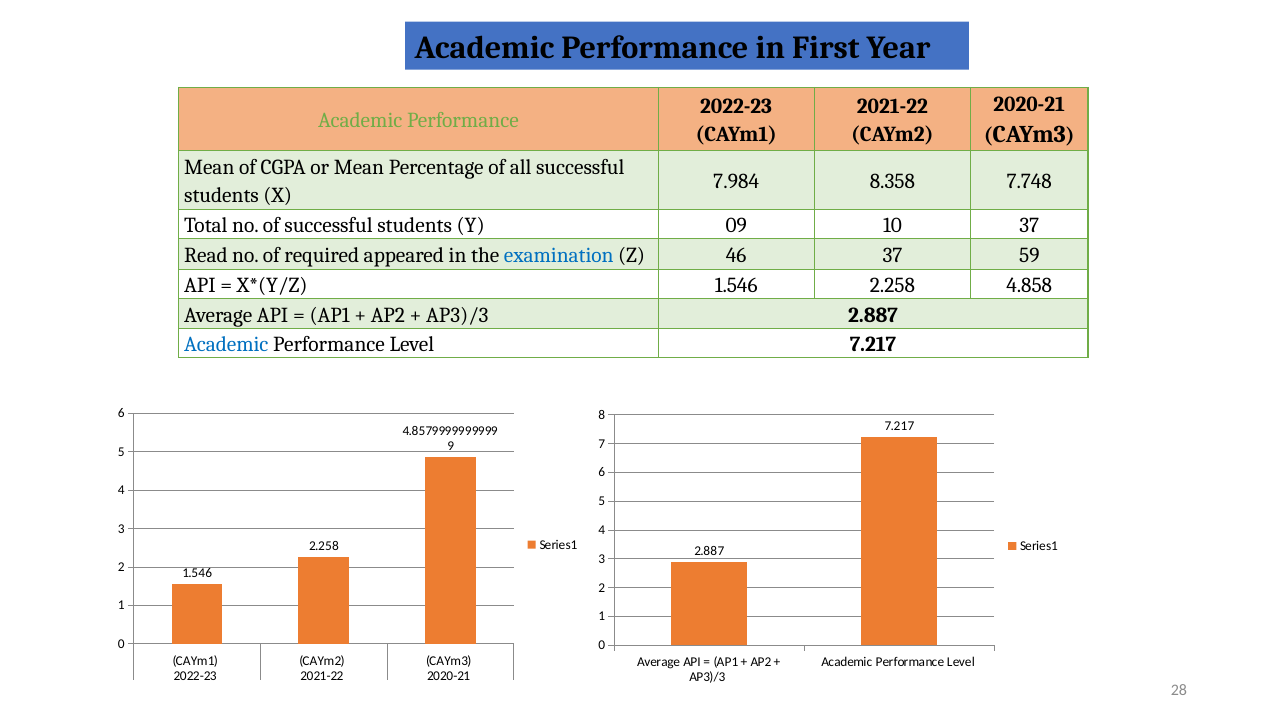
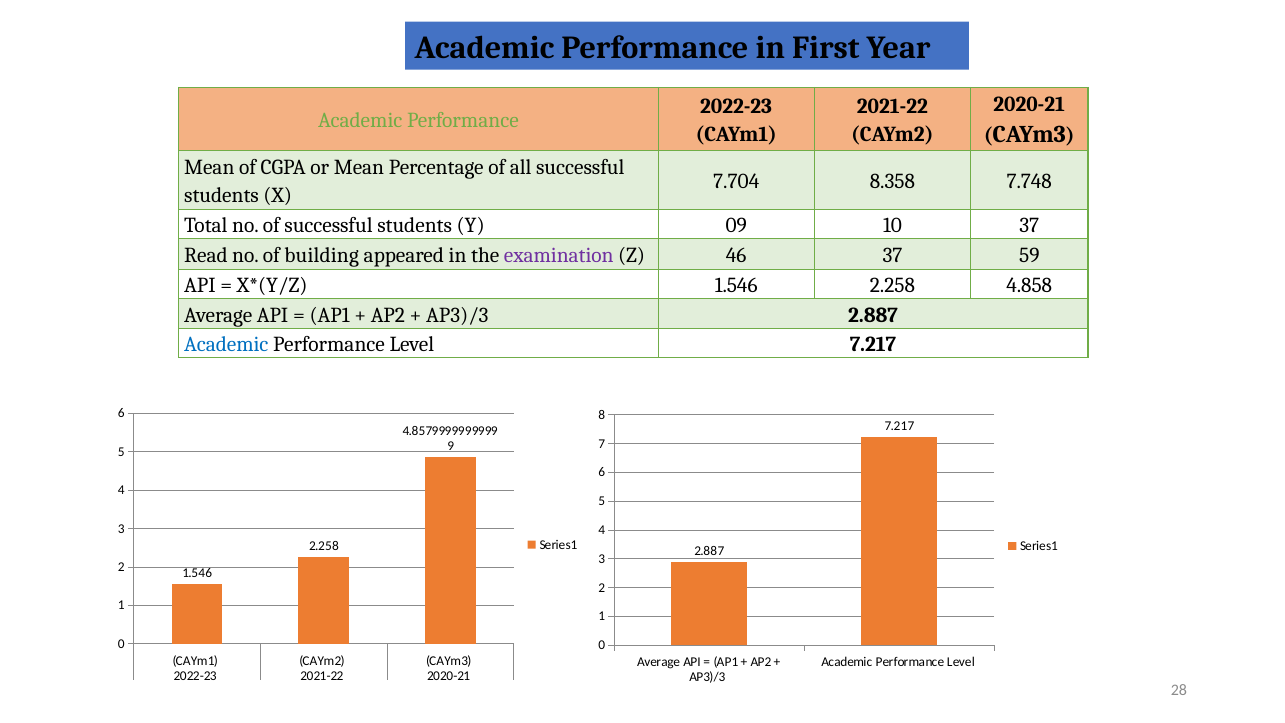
7.984: 7.984 -> 7.704 (736, 182)
required: required -> building (322, 256)
examination colour: blue -> purple (559, 256)
